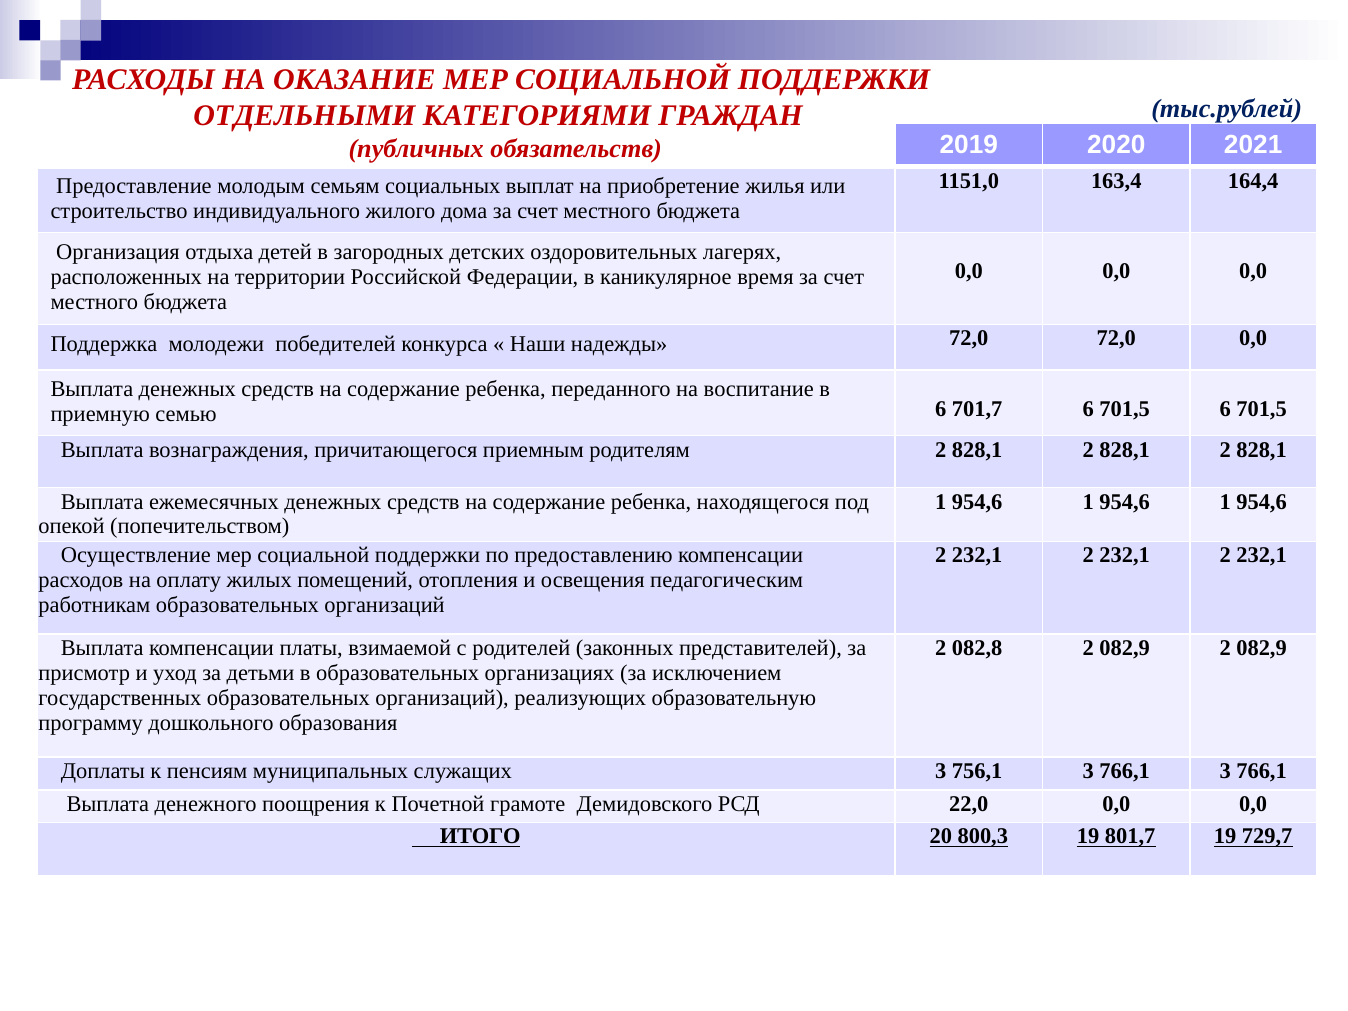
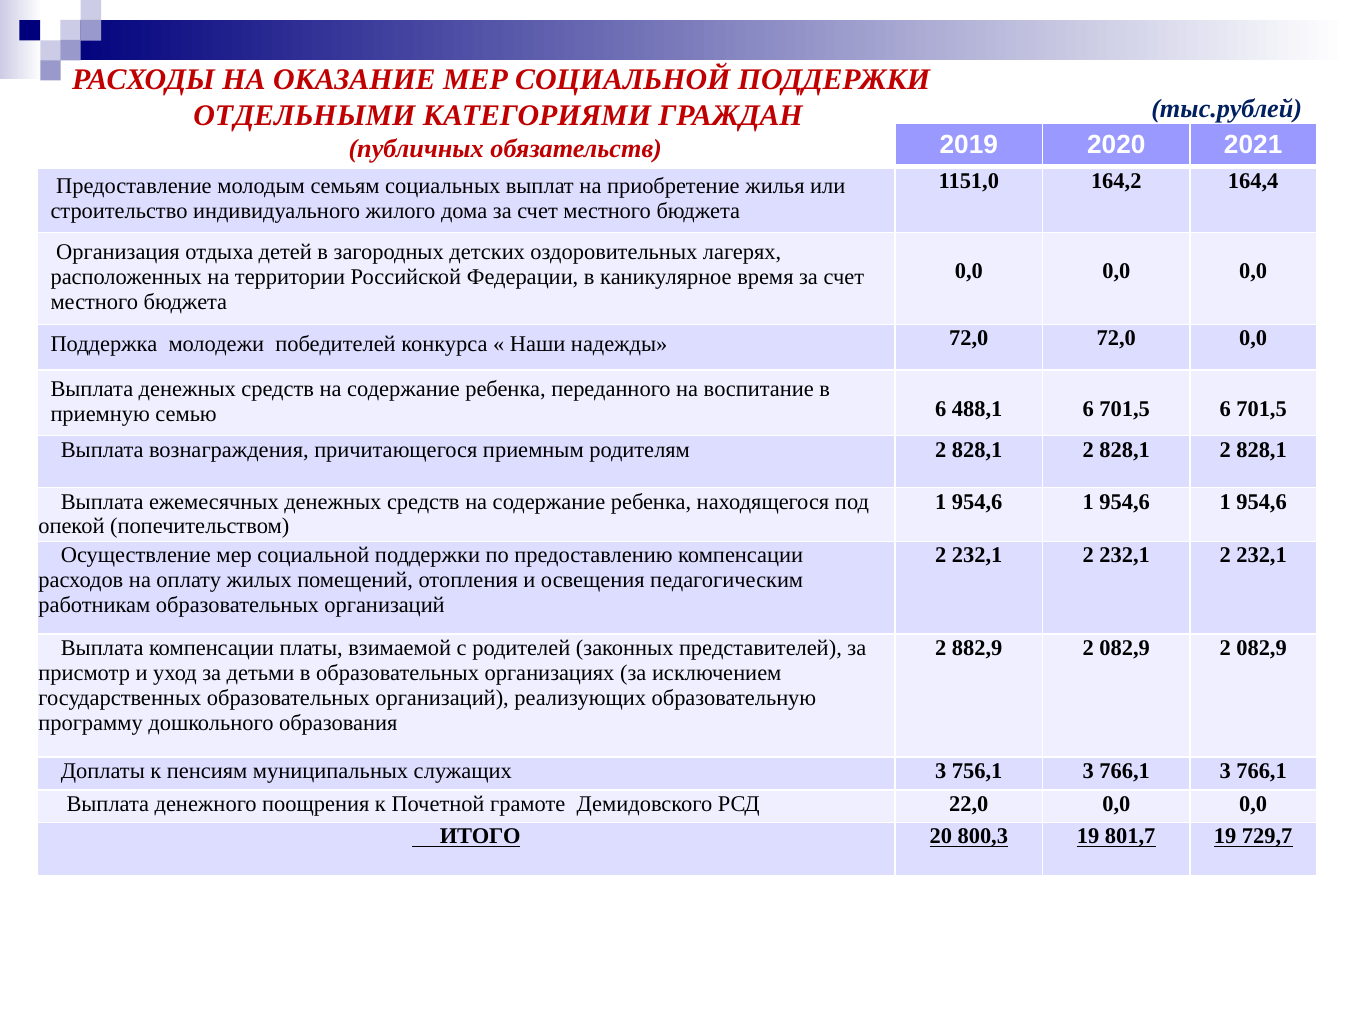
163,4: 163,4 -> 164,2 (1116, 181)
701,7: 701,7 -> 488,1 (977, 409)
082,8: 082,8 -> 882,9 (977, 648)
